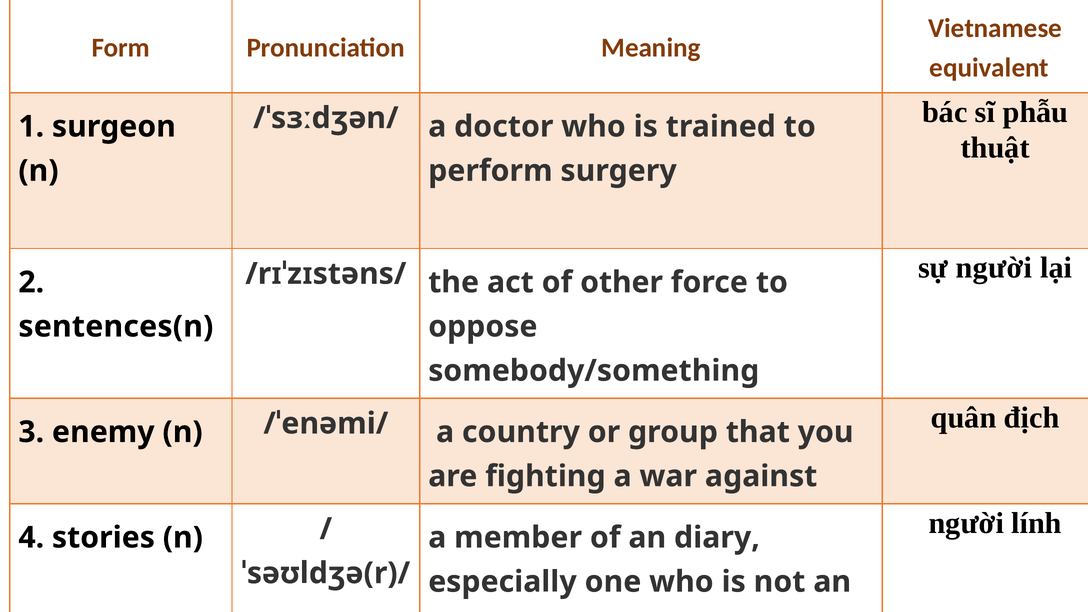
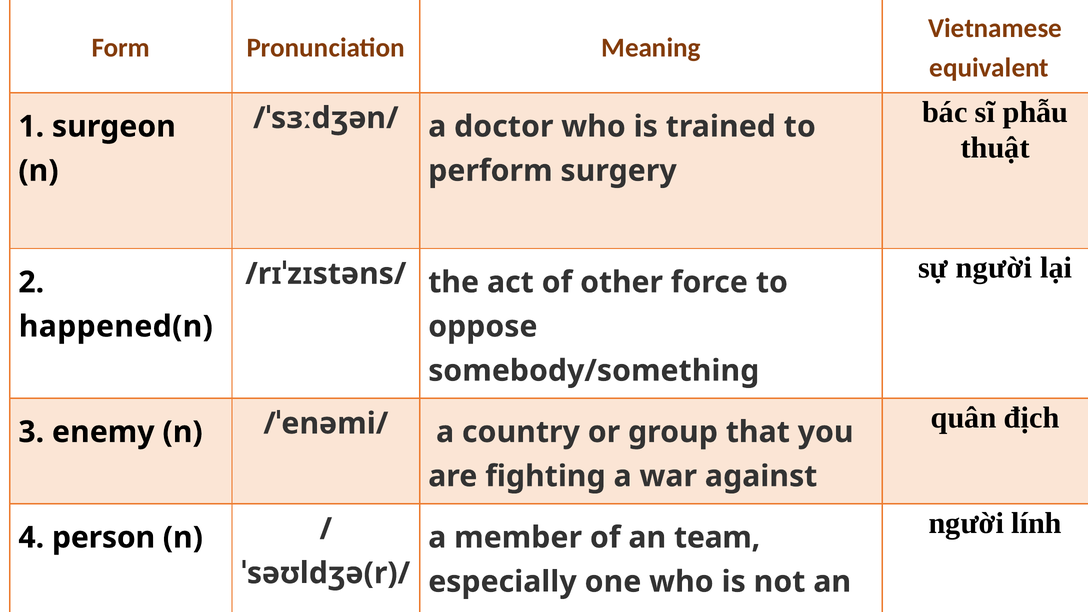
sentences(n: sentences(n -> happened(n (116, 327)
stories: stories -> person (104, 538)
diary: diary -> team (717, 538)
